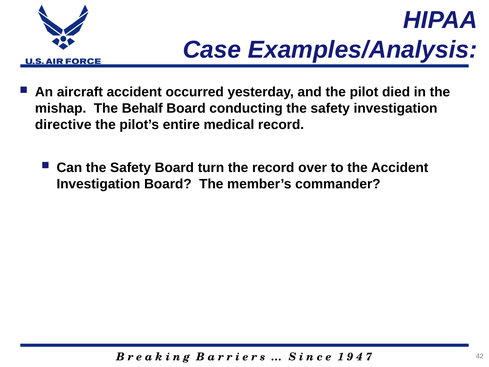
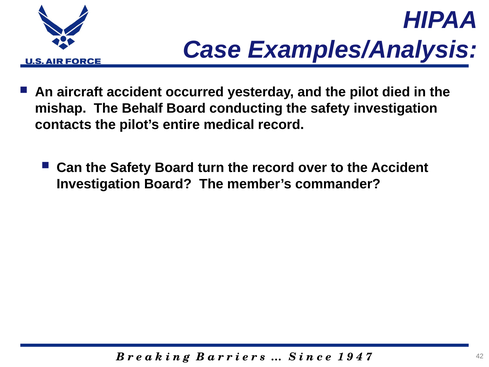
directive: directive -> contacts (63, 125)
